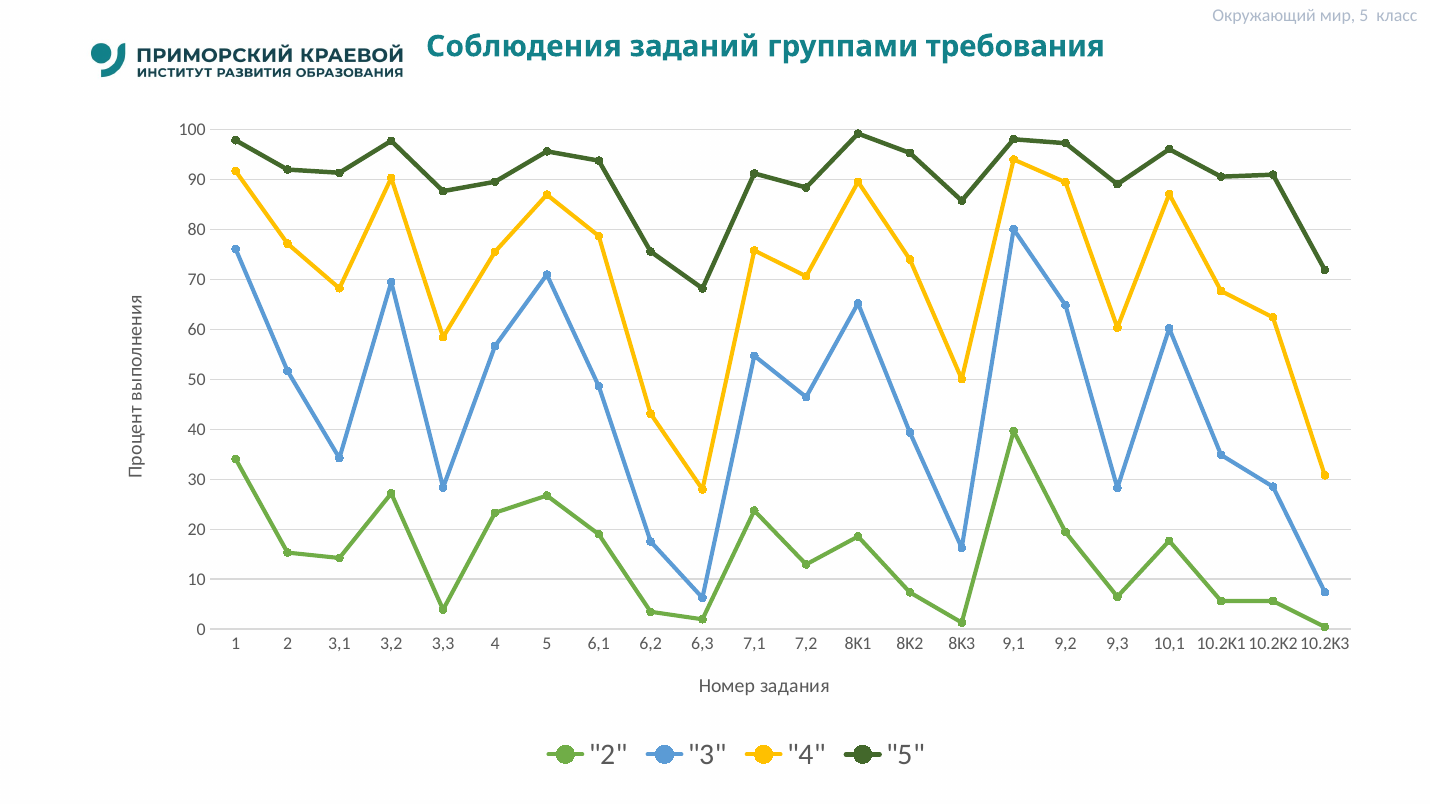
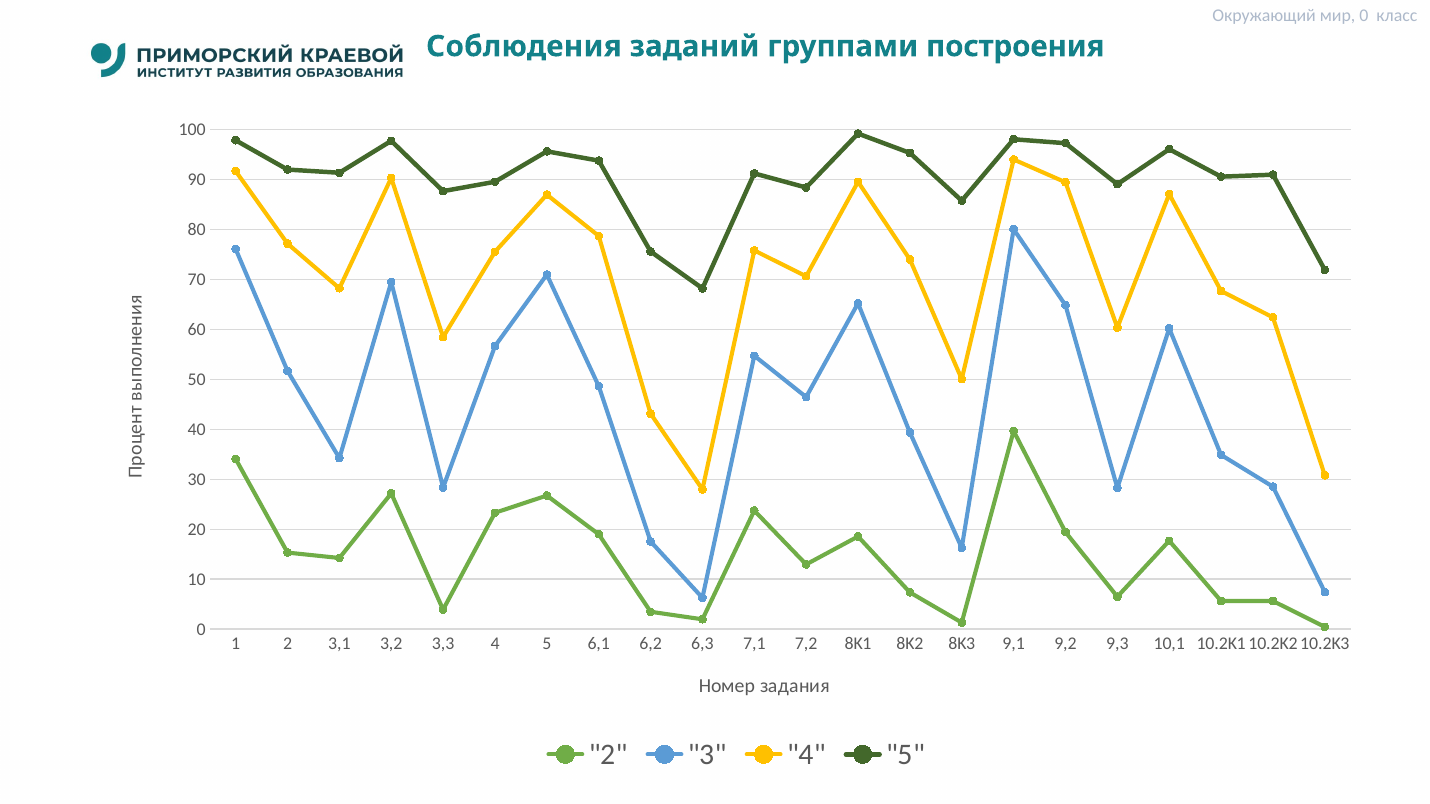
мир 5: 5 -> 0 (1364, 15)
требования: требования -> построения (1015, 46)
